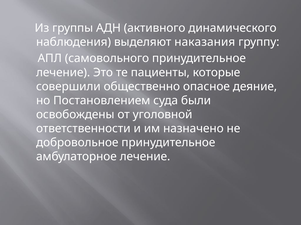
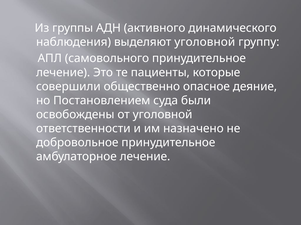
выделяют наказания: наказания -> уголовной (205, 42)
